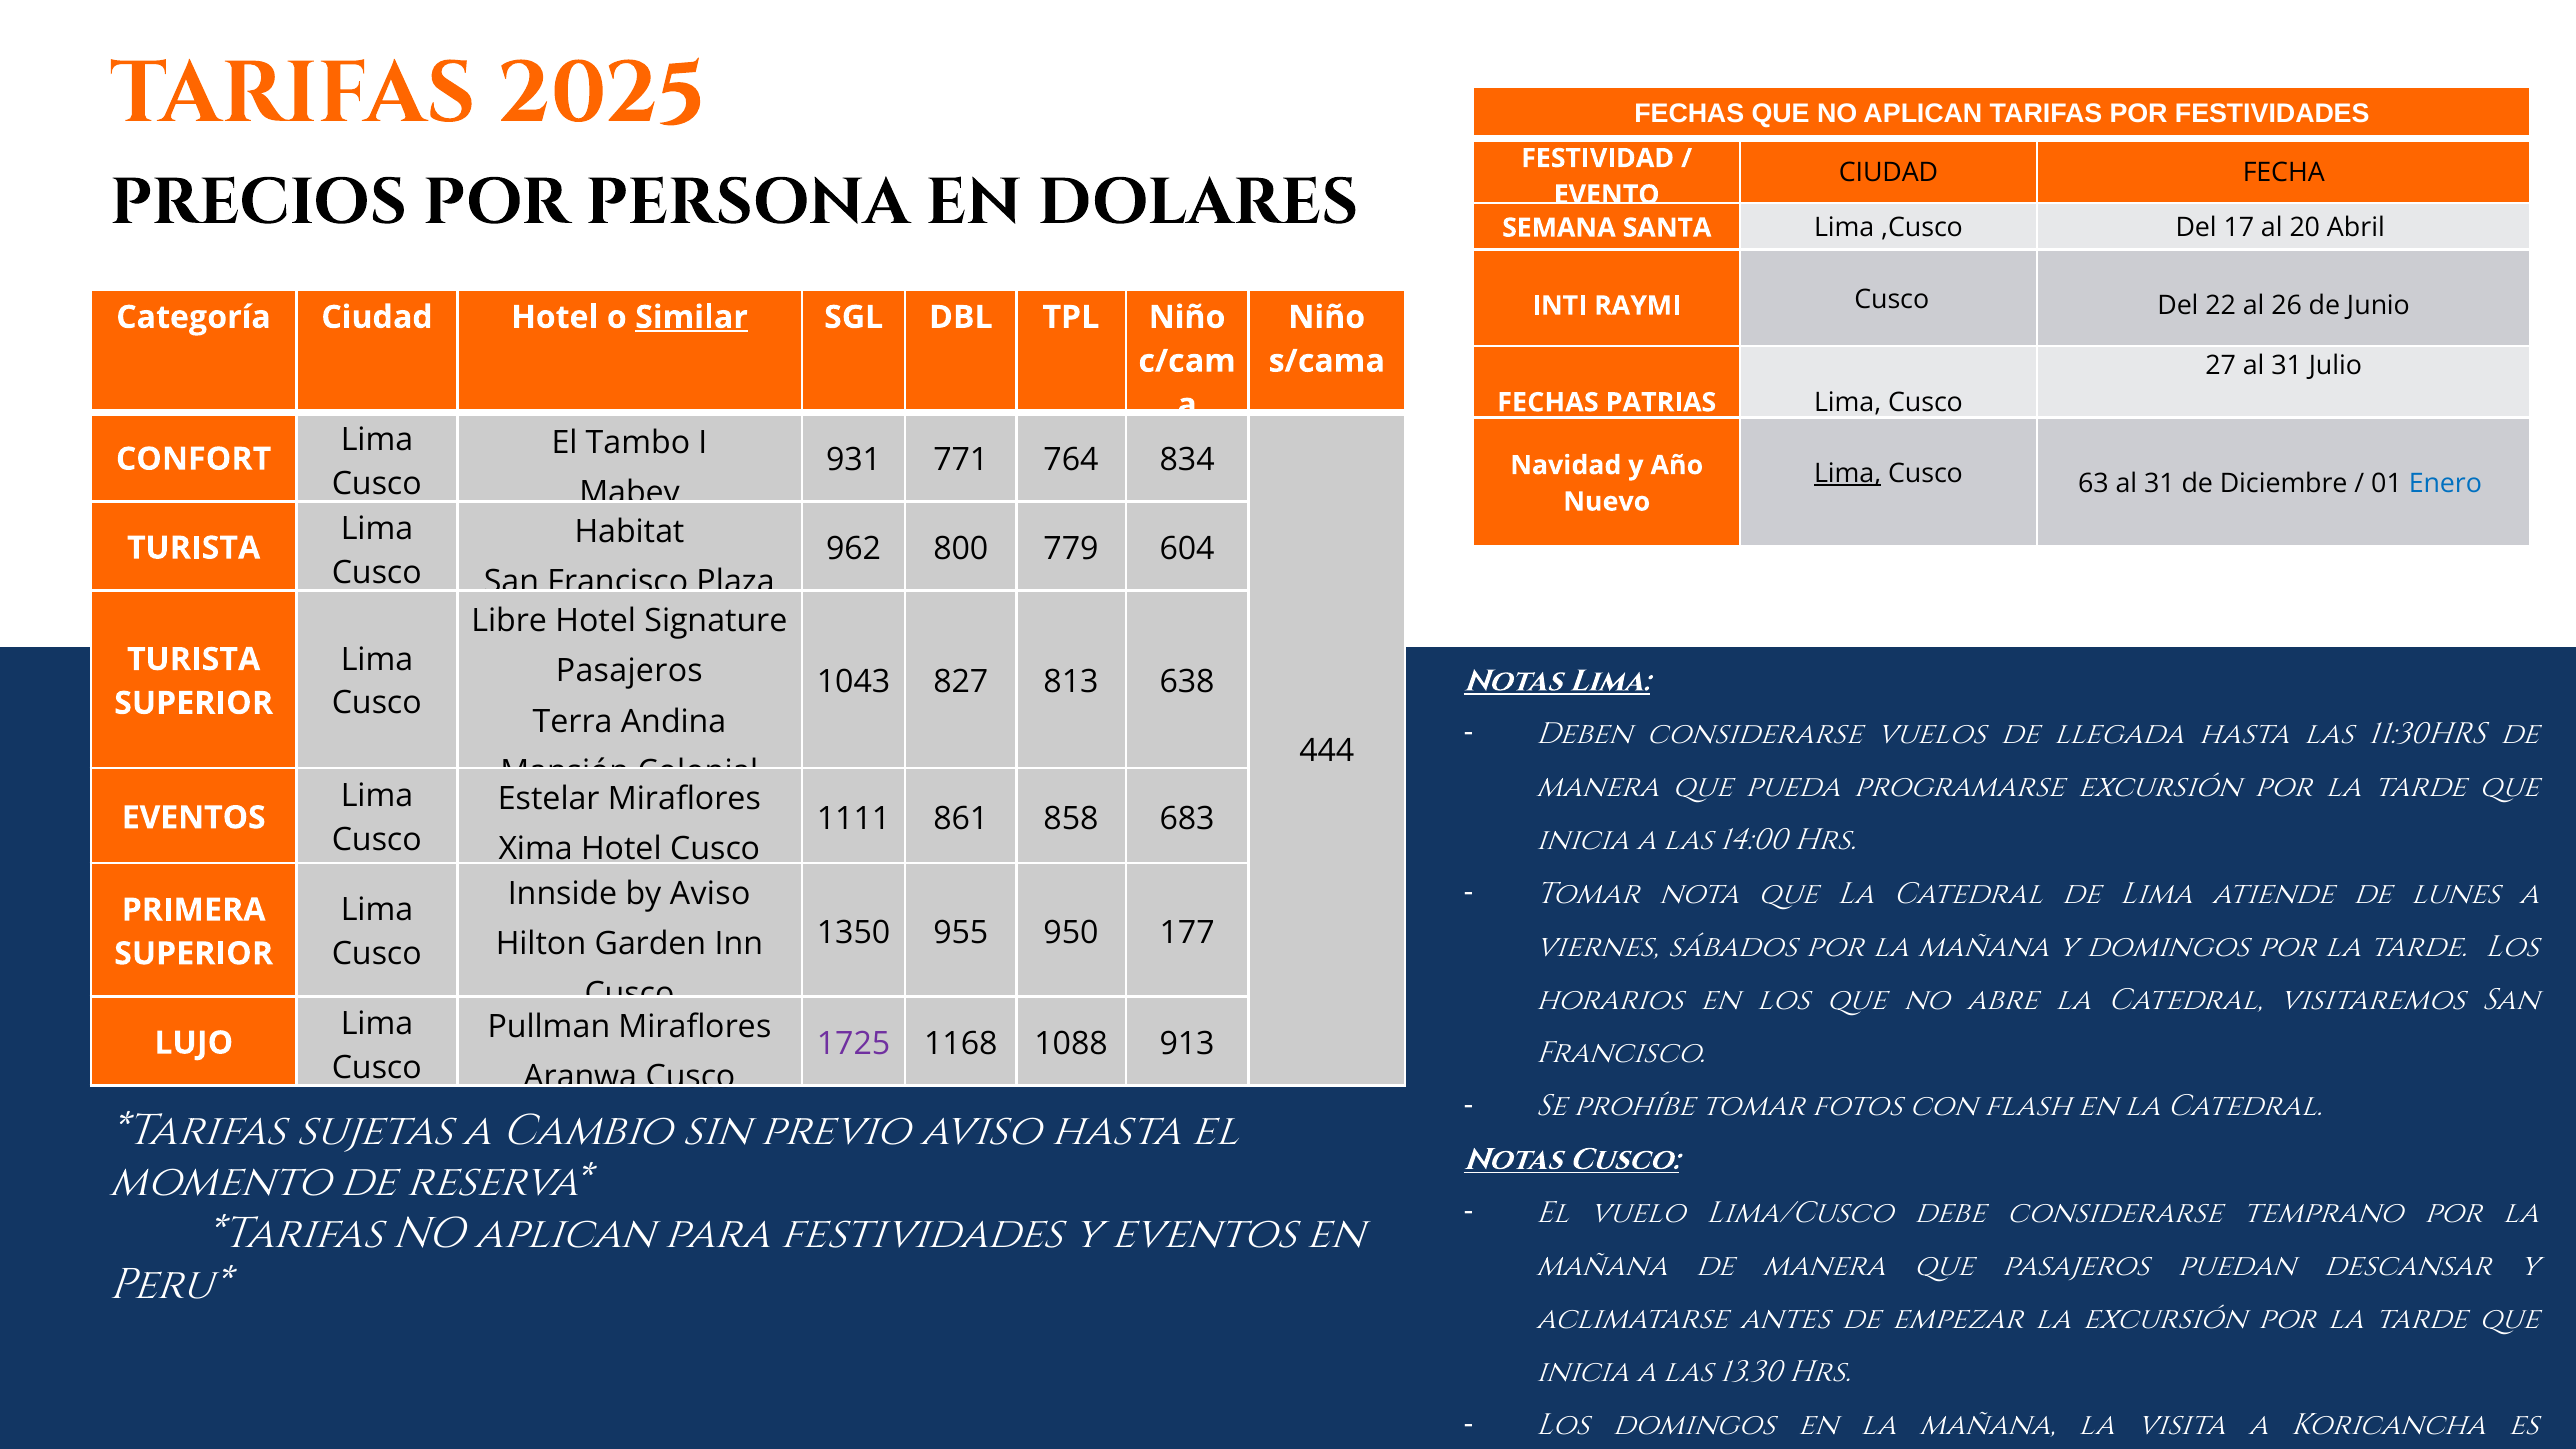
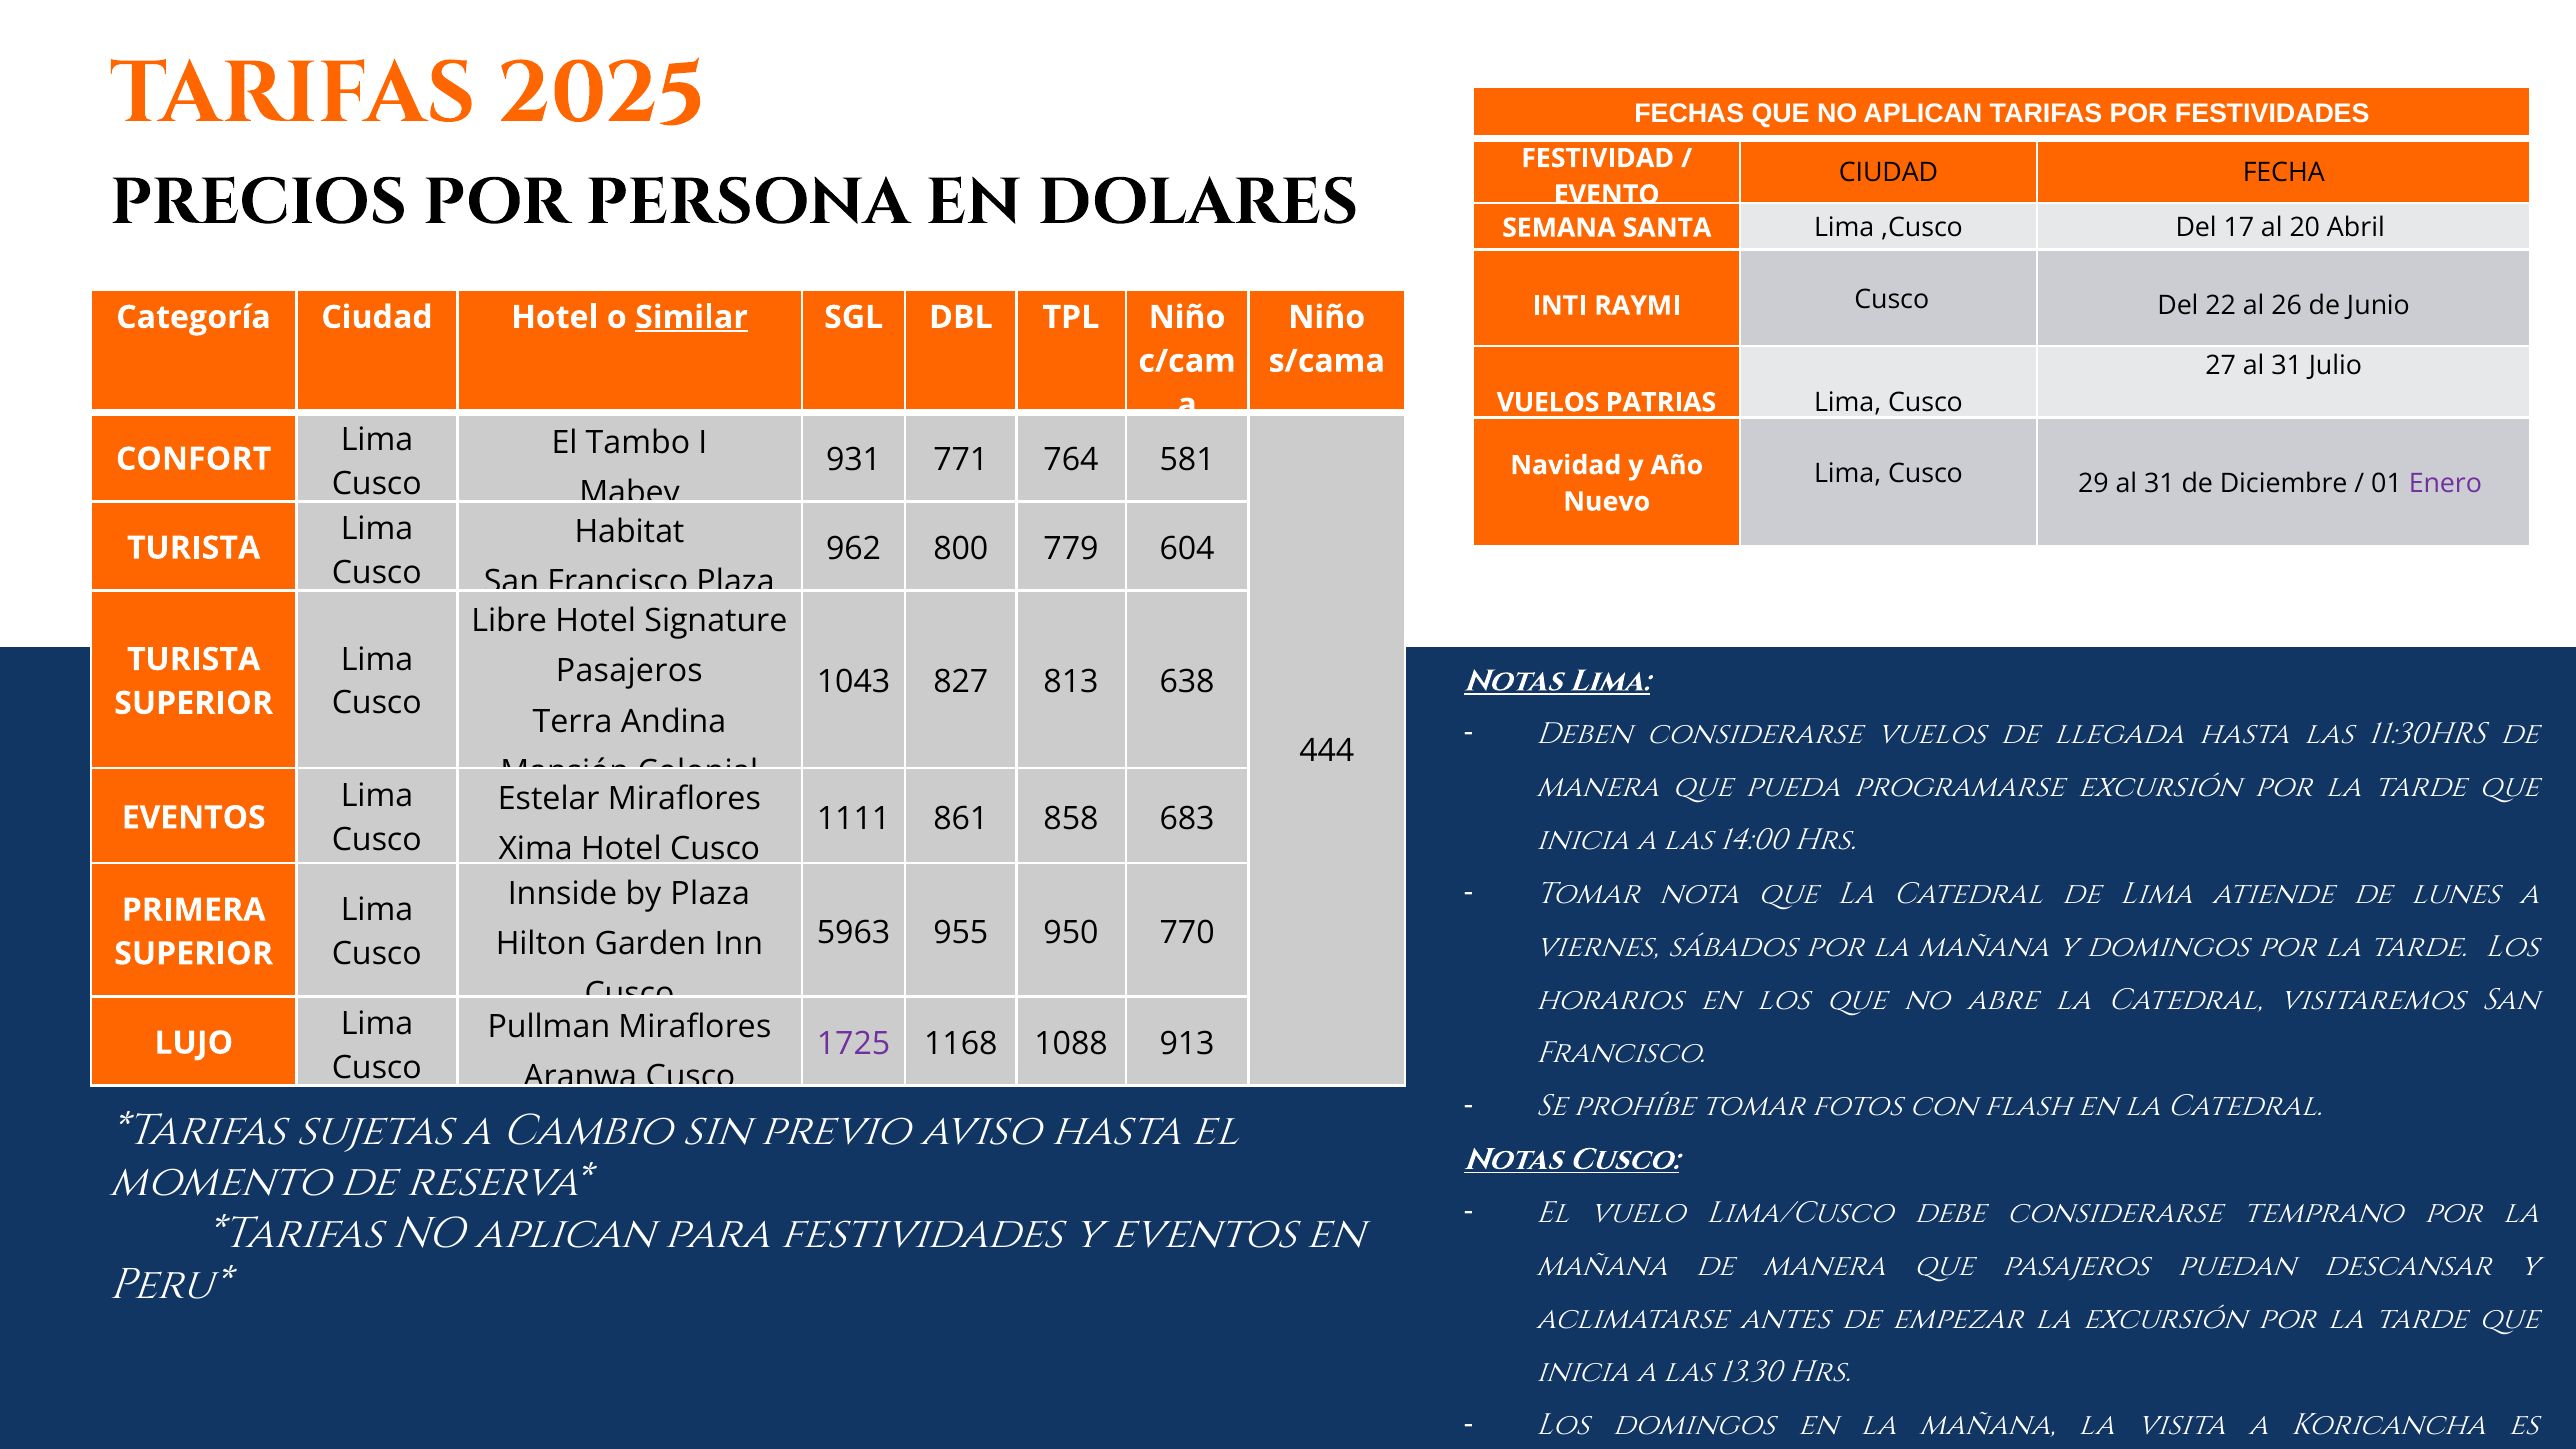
FECHAS: FECHAS -> VUELOS (1548, 402)
834: 834 -> 581 (1187, 460)
Lima underline: present -> none (1848, 474)
63: 63 -> 29 (2093, 484)
Enero colour: blue -> purple (2445, 484)
by Aviso: Aviso -> Plaza (710, 894)
1350: 1350 -> 5963 (854, 933)
177: 177 -> 770 (1187, 933)
